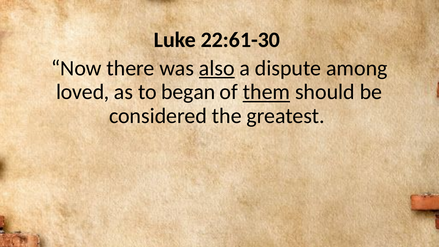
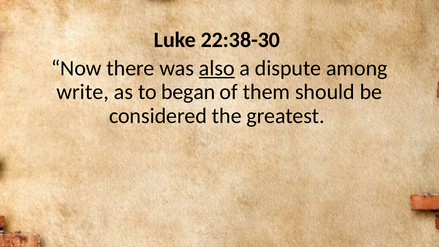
22:61-30: 22:61-30 -> 22:38-30 (240, 40)
loved: loved -> write (83, 92)
them underline: present -> none (266, 92)
